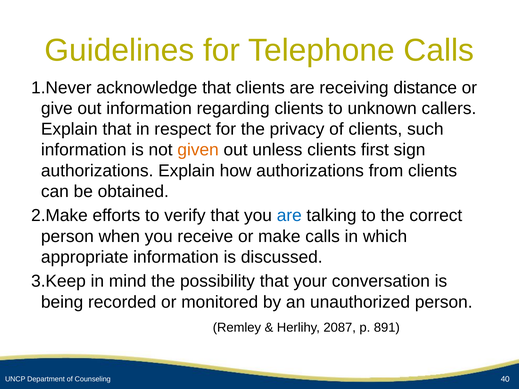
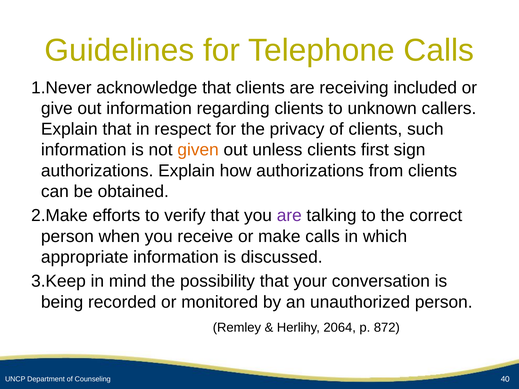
distance: distance -> included (425, 88)
are colour: blue -> purple (289, 216)
2087: 2087 -> 2064 (340, 328)
891: 891 -> 872 (387, 328)
